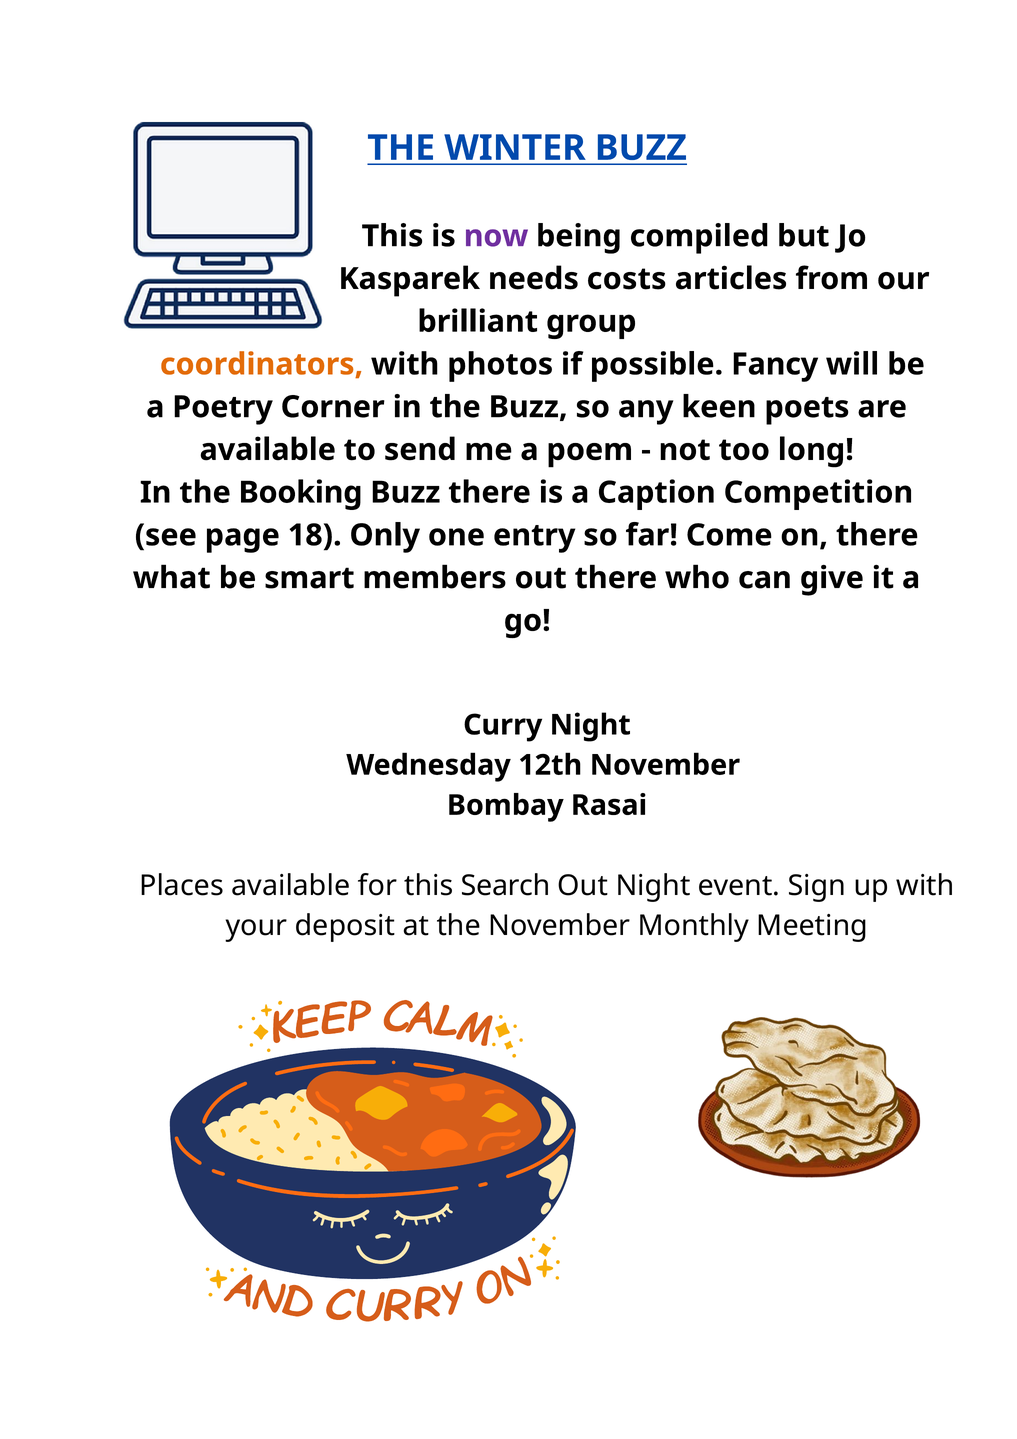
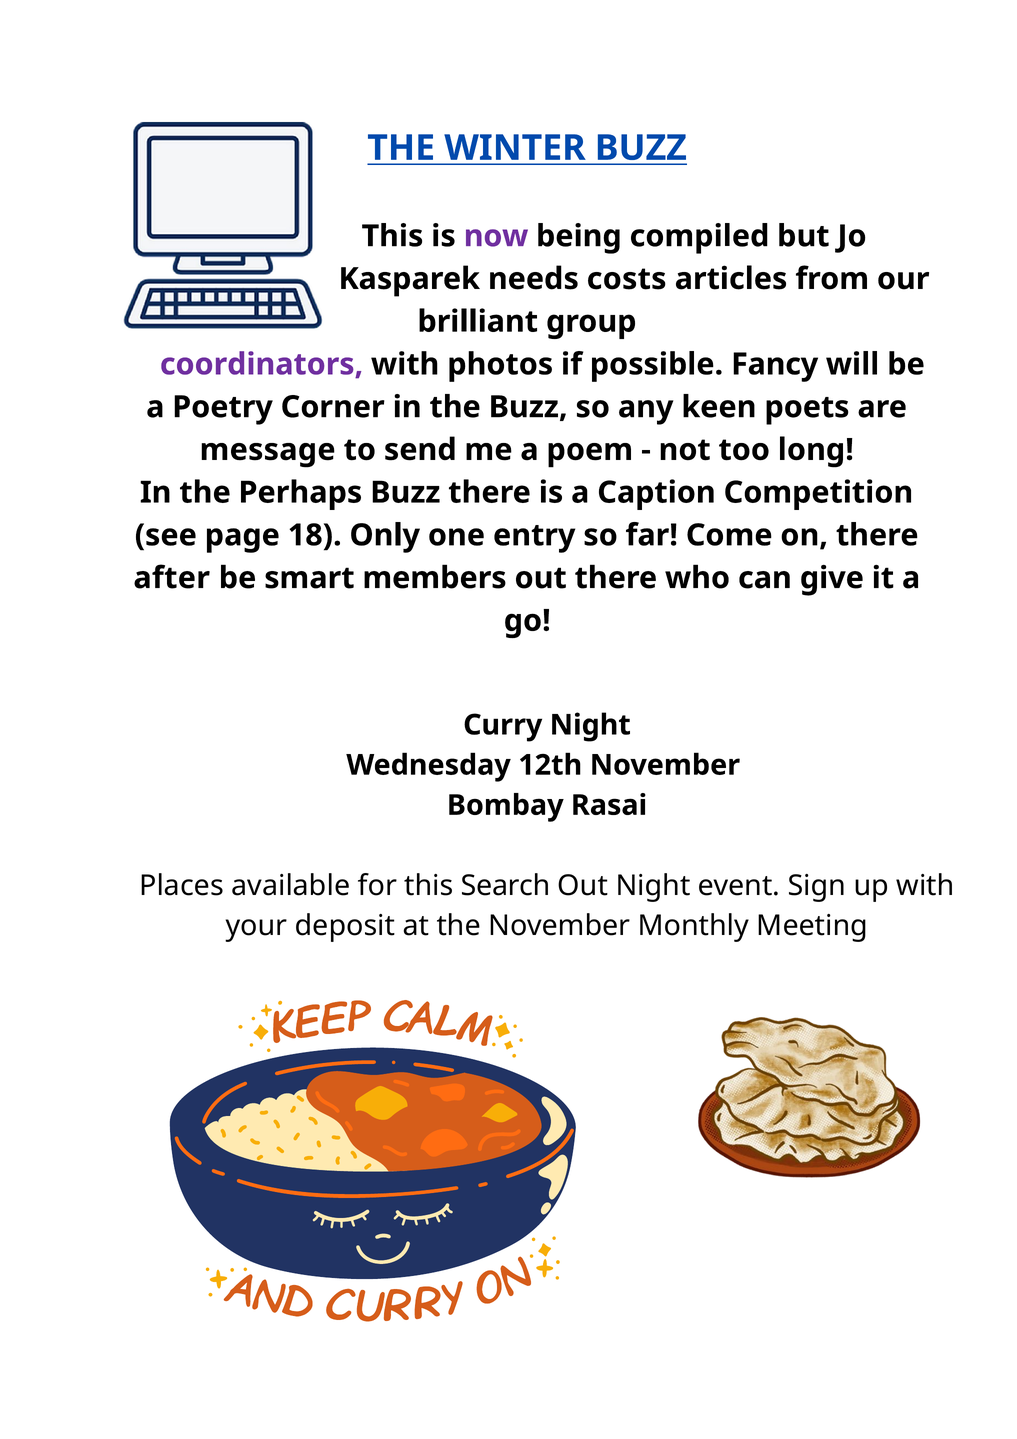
coordinators colour: orange -> purple (262, 364)
available: available -> message (268, 450)
Booking: Booking -> Perhaps (300, 493)
what: what -> after (172, 578)
